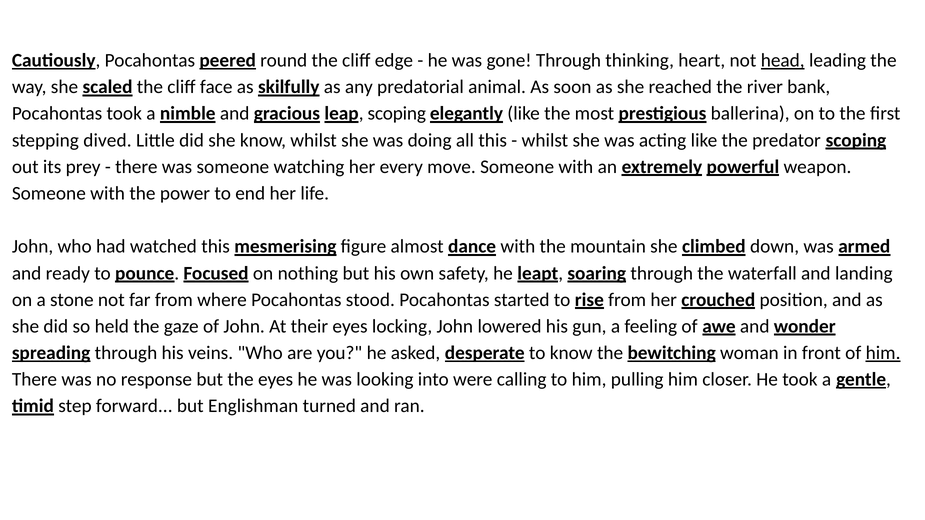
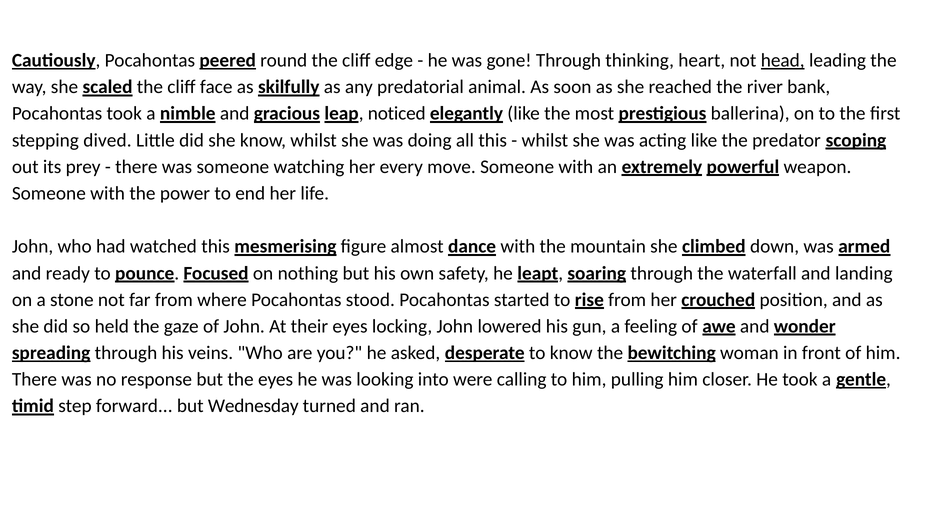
leap scoping: scoping -> noticed (397, 114)
him underline: present -> none (883, 353)
Englishman: Englishman -> Wednesday (253, 406)
